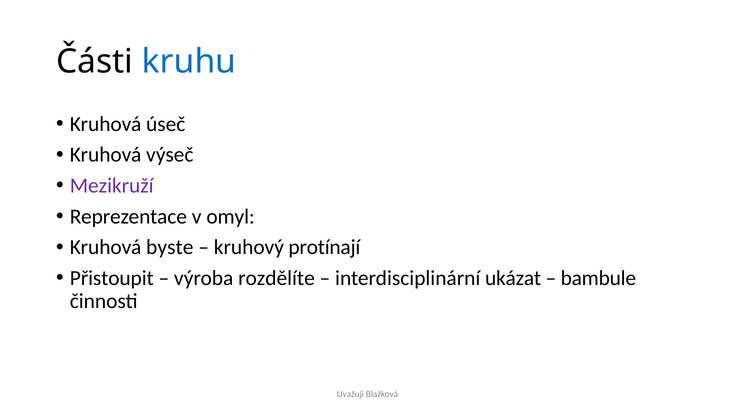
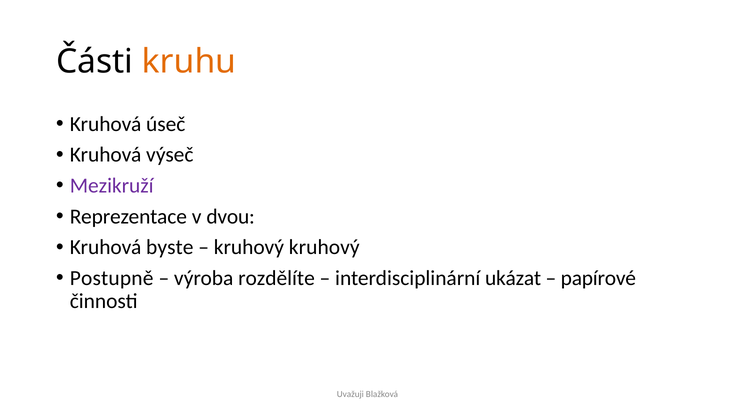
kruhu colour: blue -> orange (189, 62)
omyl: omyl -> dvou (231, 217)
kruhový protínají: protínají -> kruhový (324, 248)
Přistoupit: Přistoupit -> Postupně (112, 278)
bambule: bambule -> papírové (598, 278)
